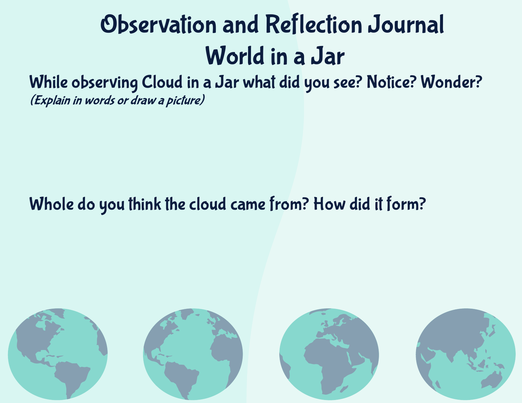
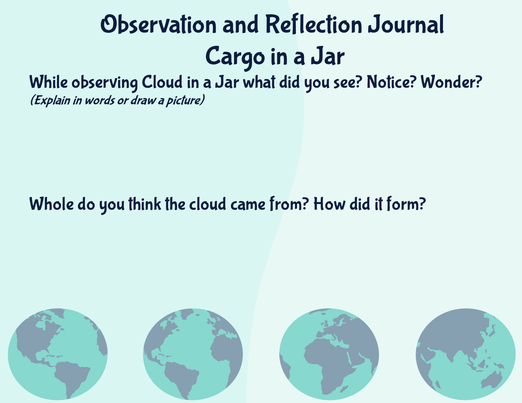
World: World -> Cargo (235, 55)
